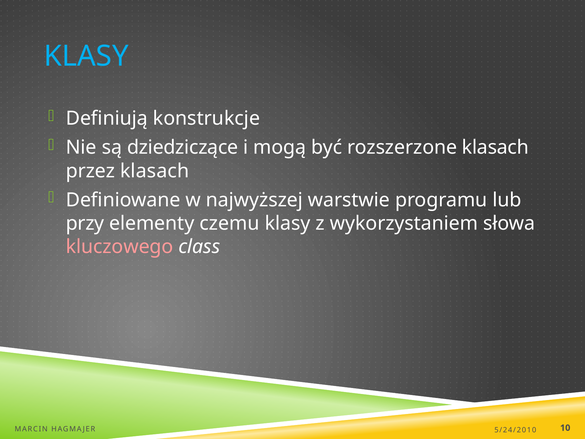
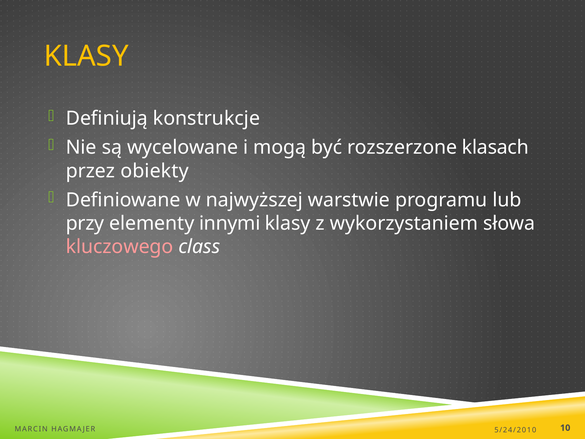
KLASY colour: light blue -> yellow (86, 56)
dziedziczące: dziedziczące -> wycelowane (183, 147)
przez klasach: klasach -> obiekty (155, 171)
czemu: czemu -> innymi (230, 223)
